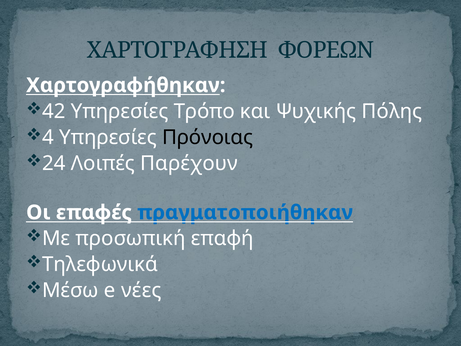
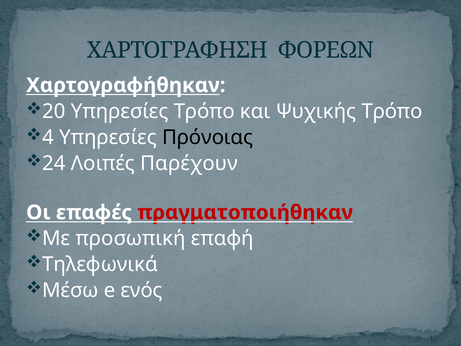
42: 42 -> 20 (54, 111)
Ψυχικής Πόλης: Πόλης -> Τρόπο (392, 111)
πραγματοποιήθηκαν colour: blue -> red (245, 212)
νέες: νέες -> ενός (142, 290)
